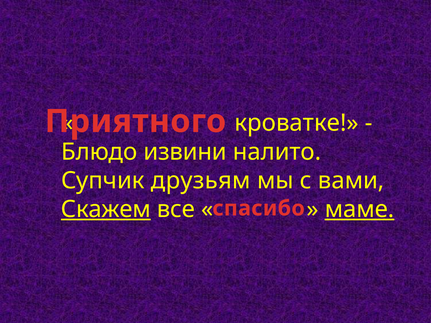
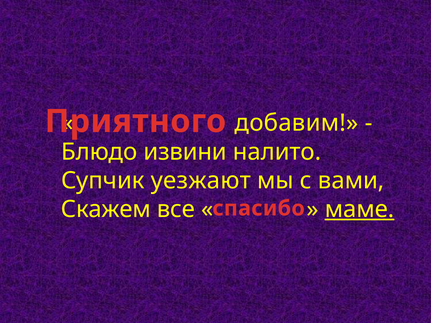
кроватке: кроватке -> добавим (296, 123)
друзьям: друзьям -> уезжают (201, 181)
Скажем underline: present -> none (106, 209)
